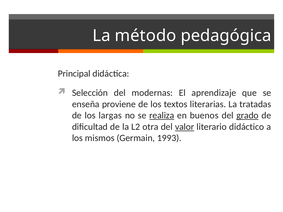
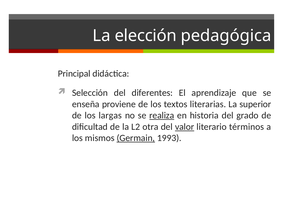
método: método -> elección (146, 36)
modernas: modernas -> diferentes (152, 93)
tratadas: tratadas -> superior (255, 104)
buenos: buenos -> historia (204, 116)
grado underline: present -> none (248, 116)
didáctico: didáctico -> términos (247, 127)
Germain underline: none -> present (136, 138)
